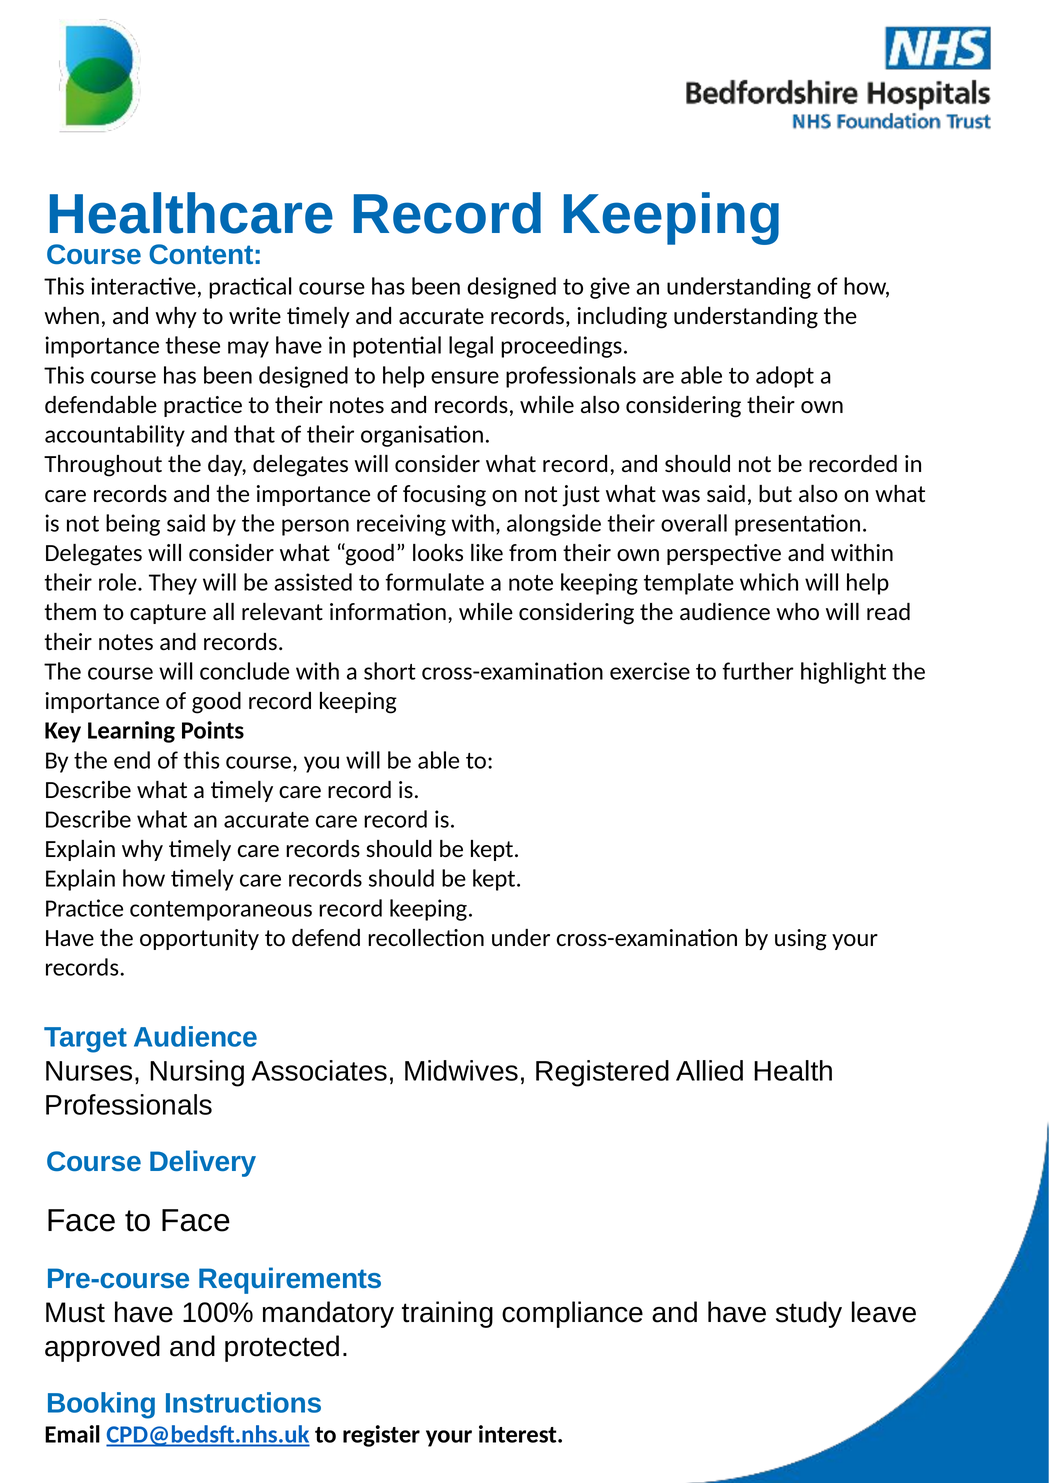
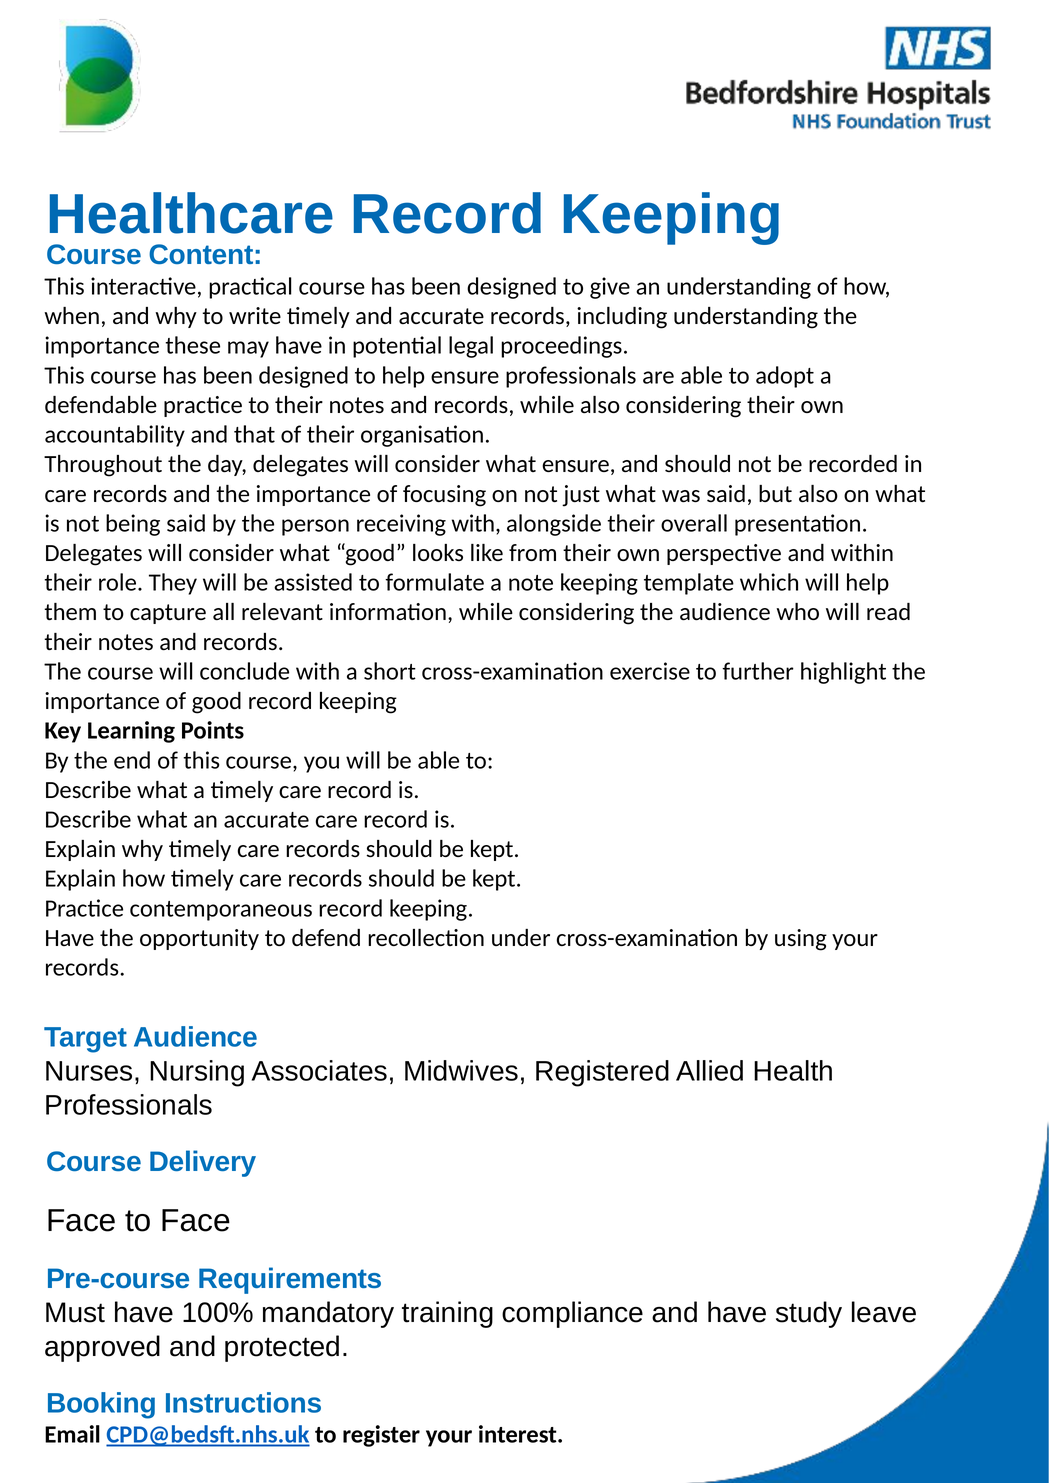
what record: record -> ensure (579, 464)
